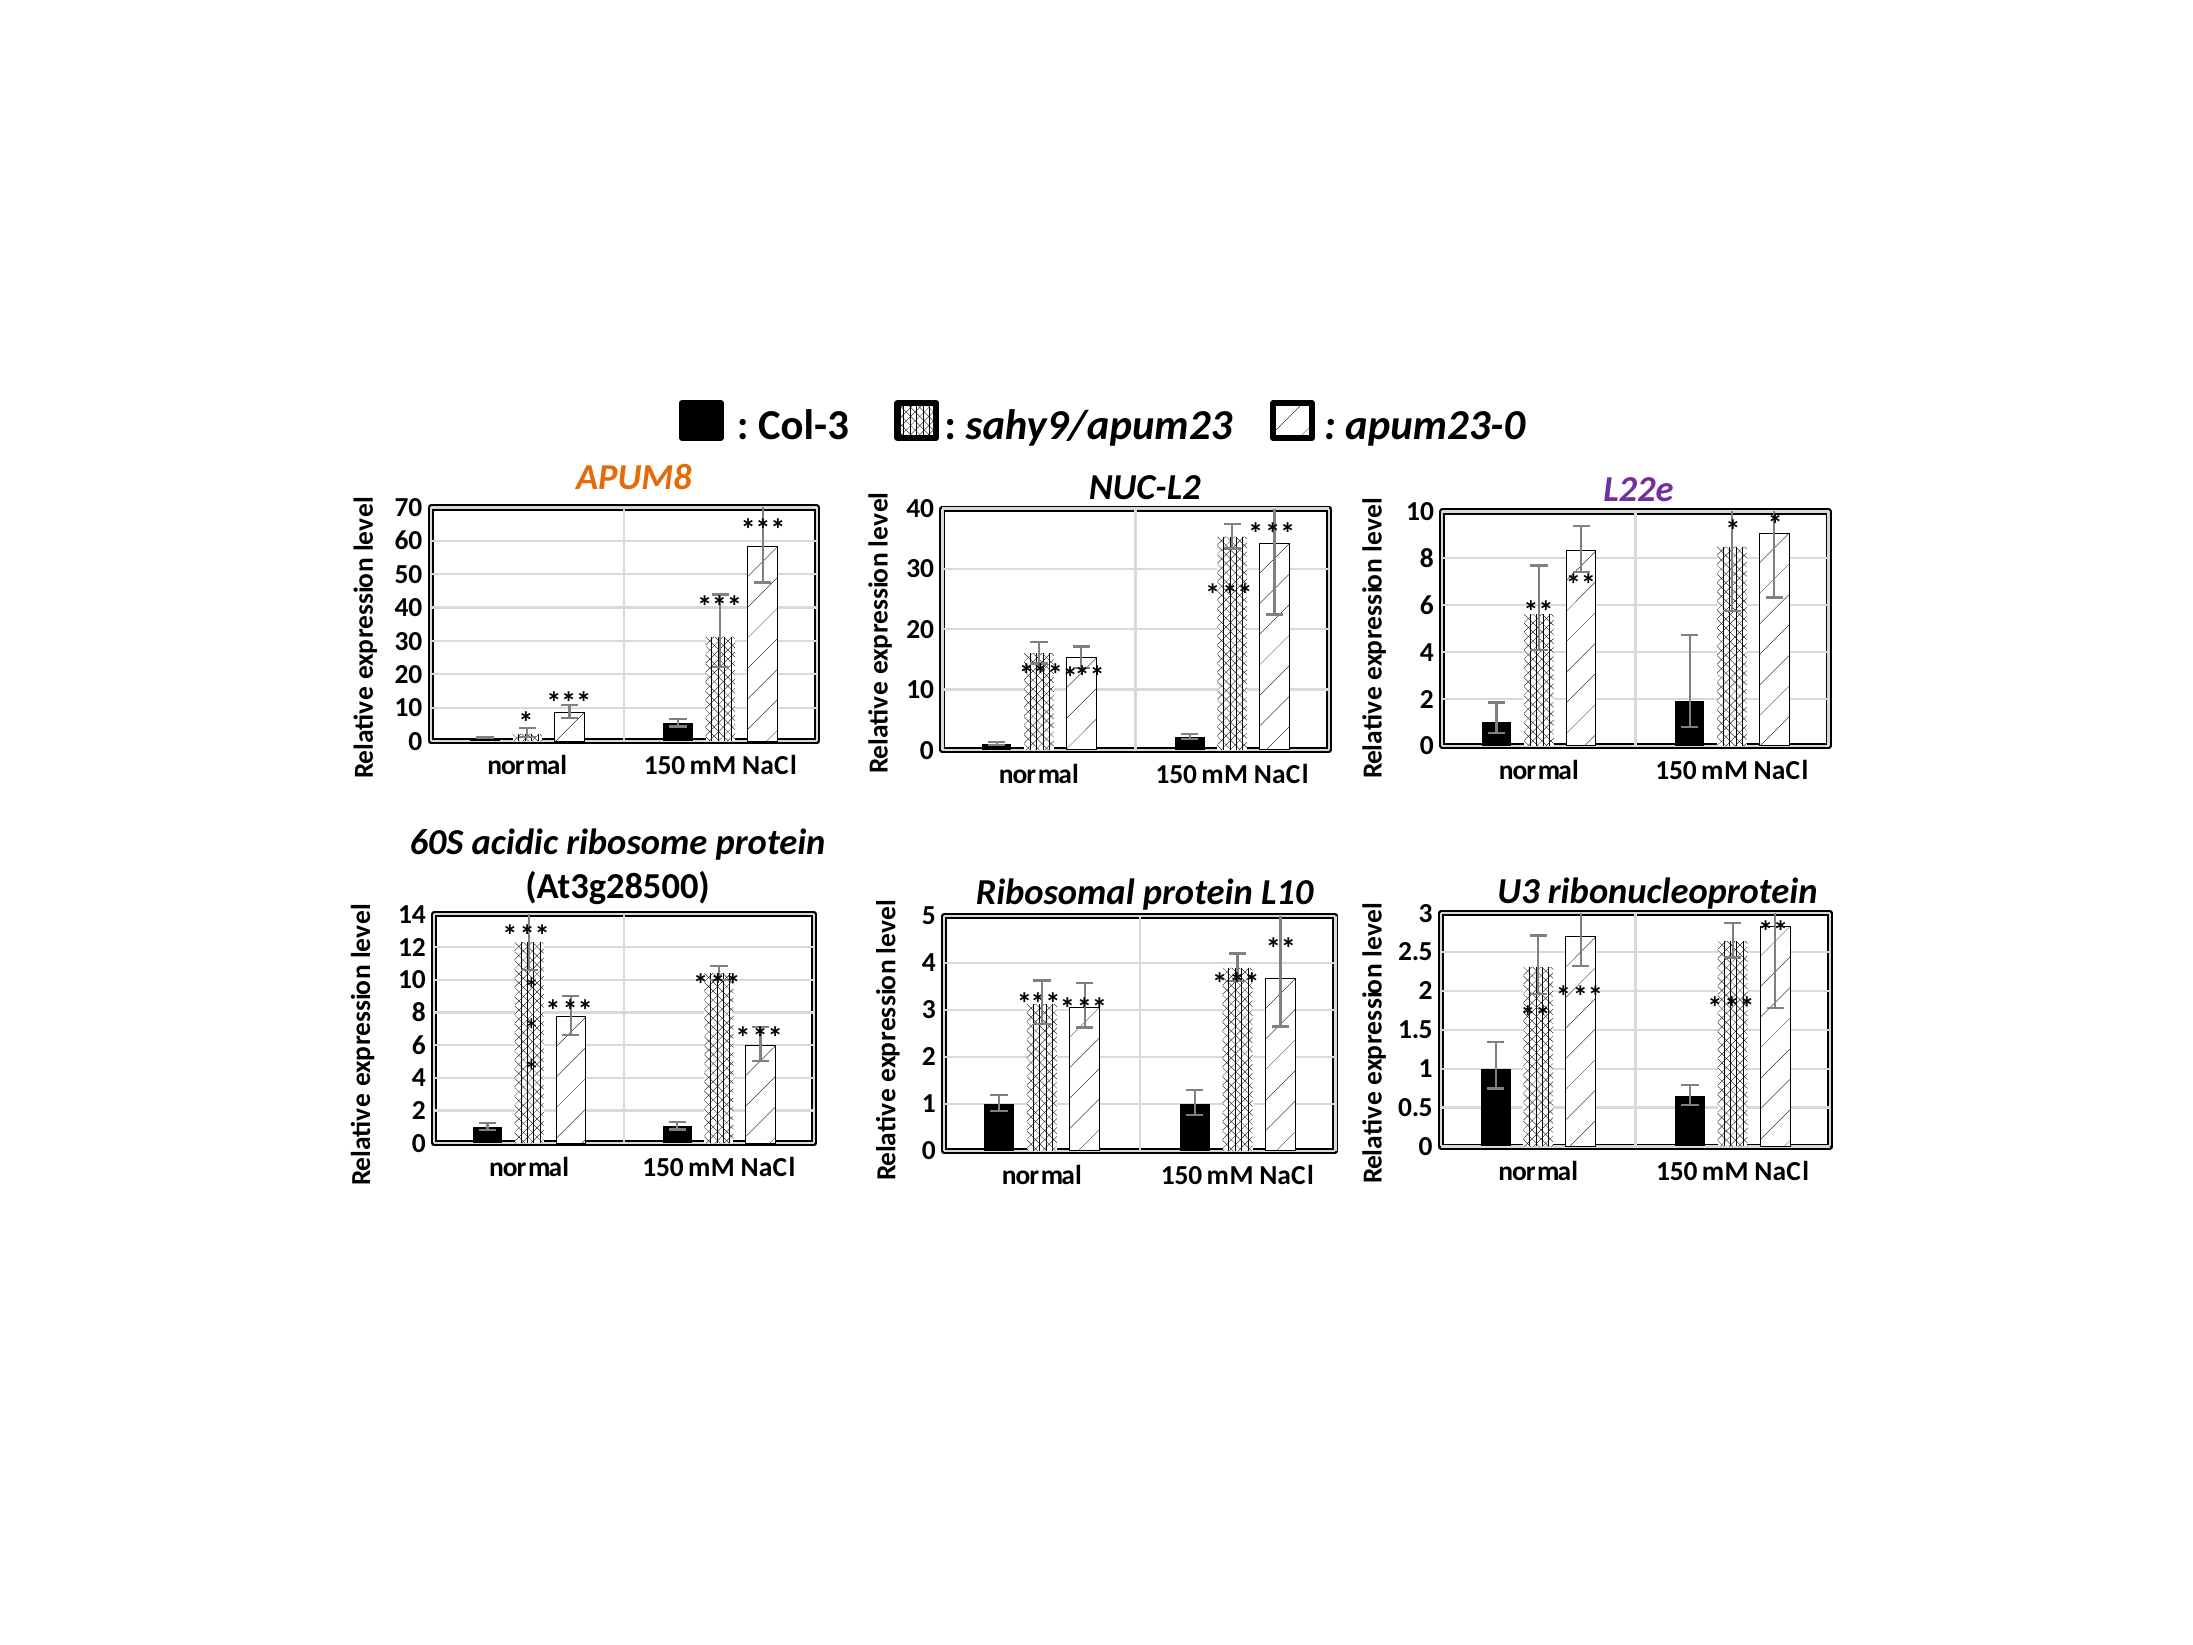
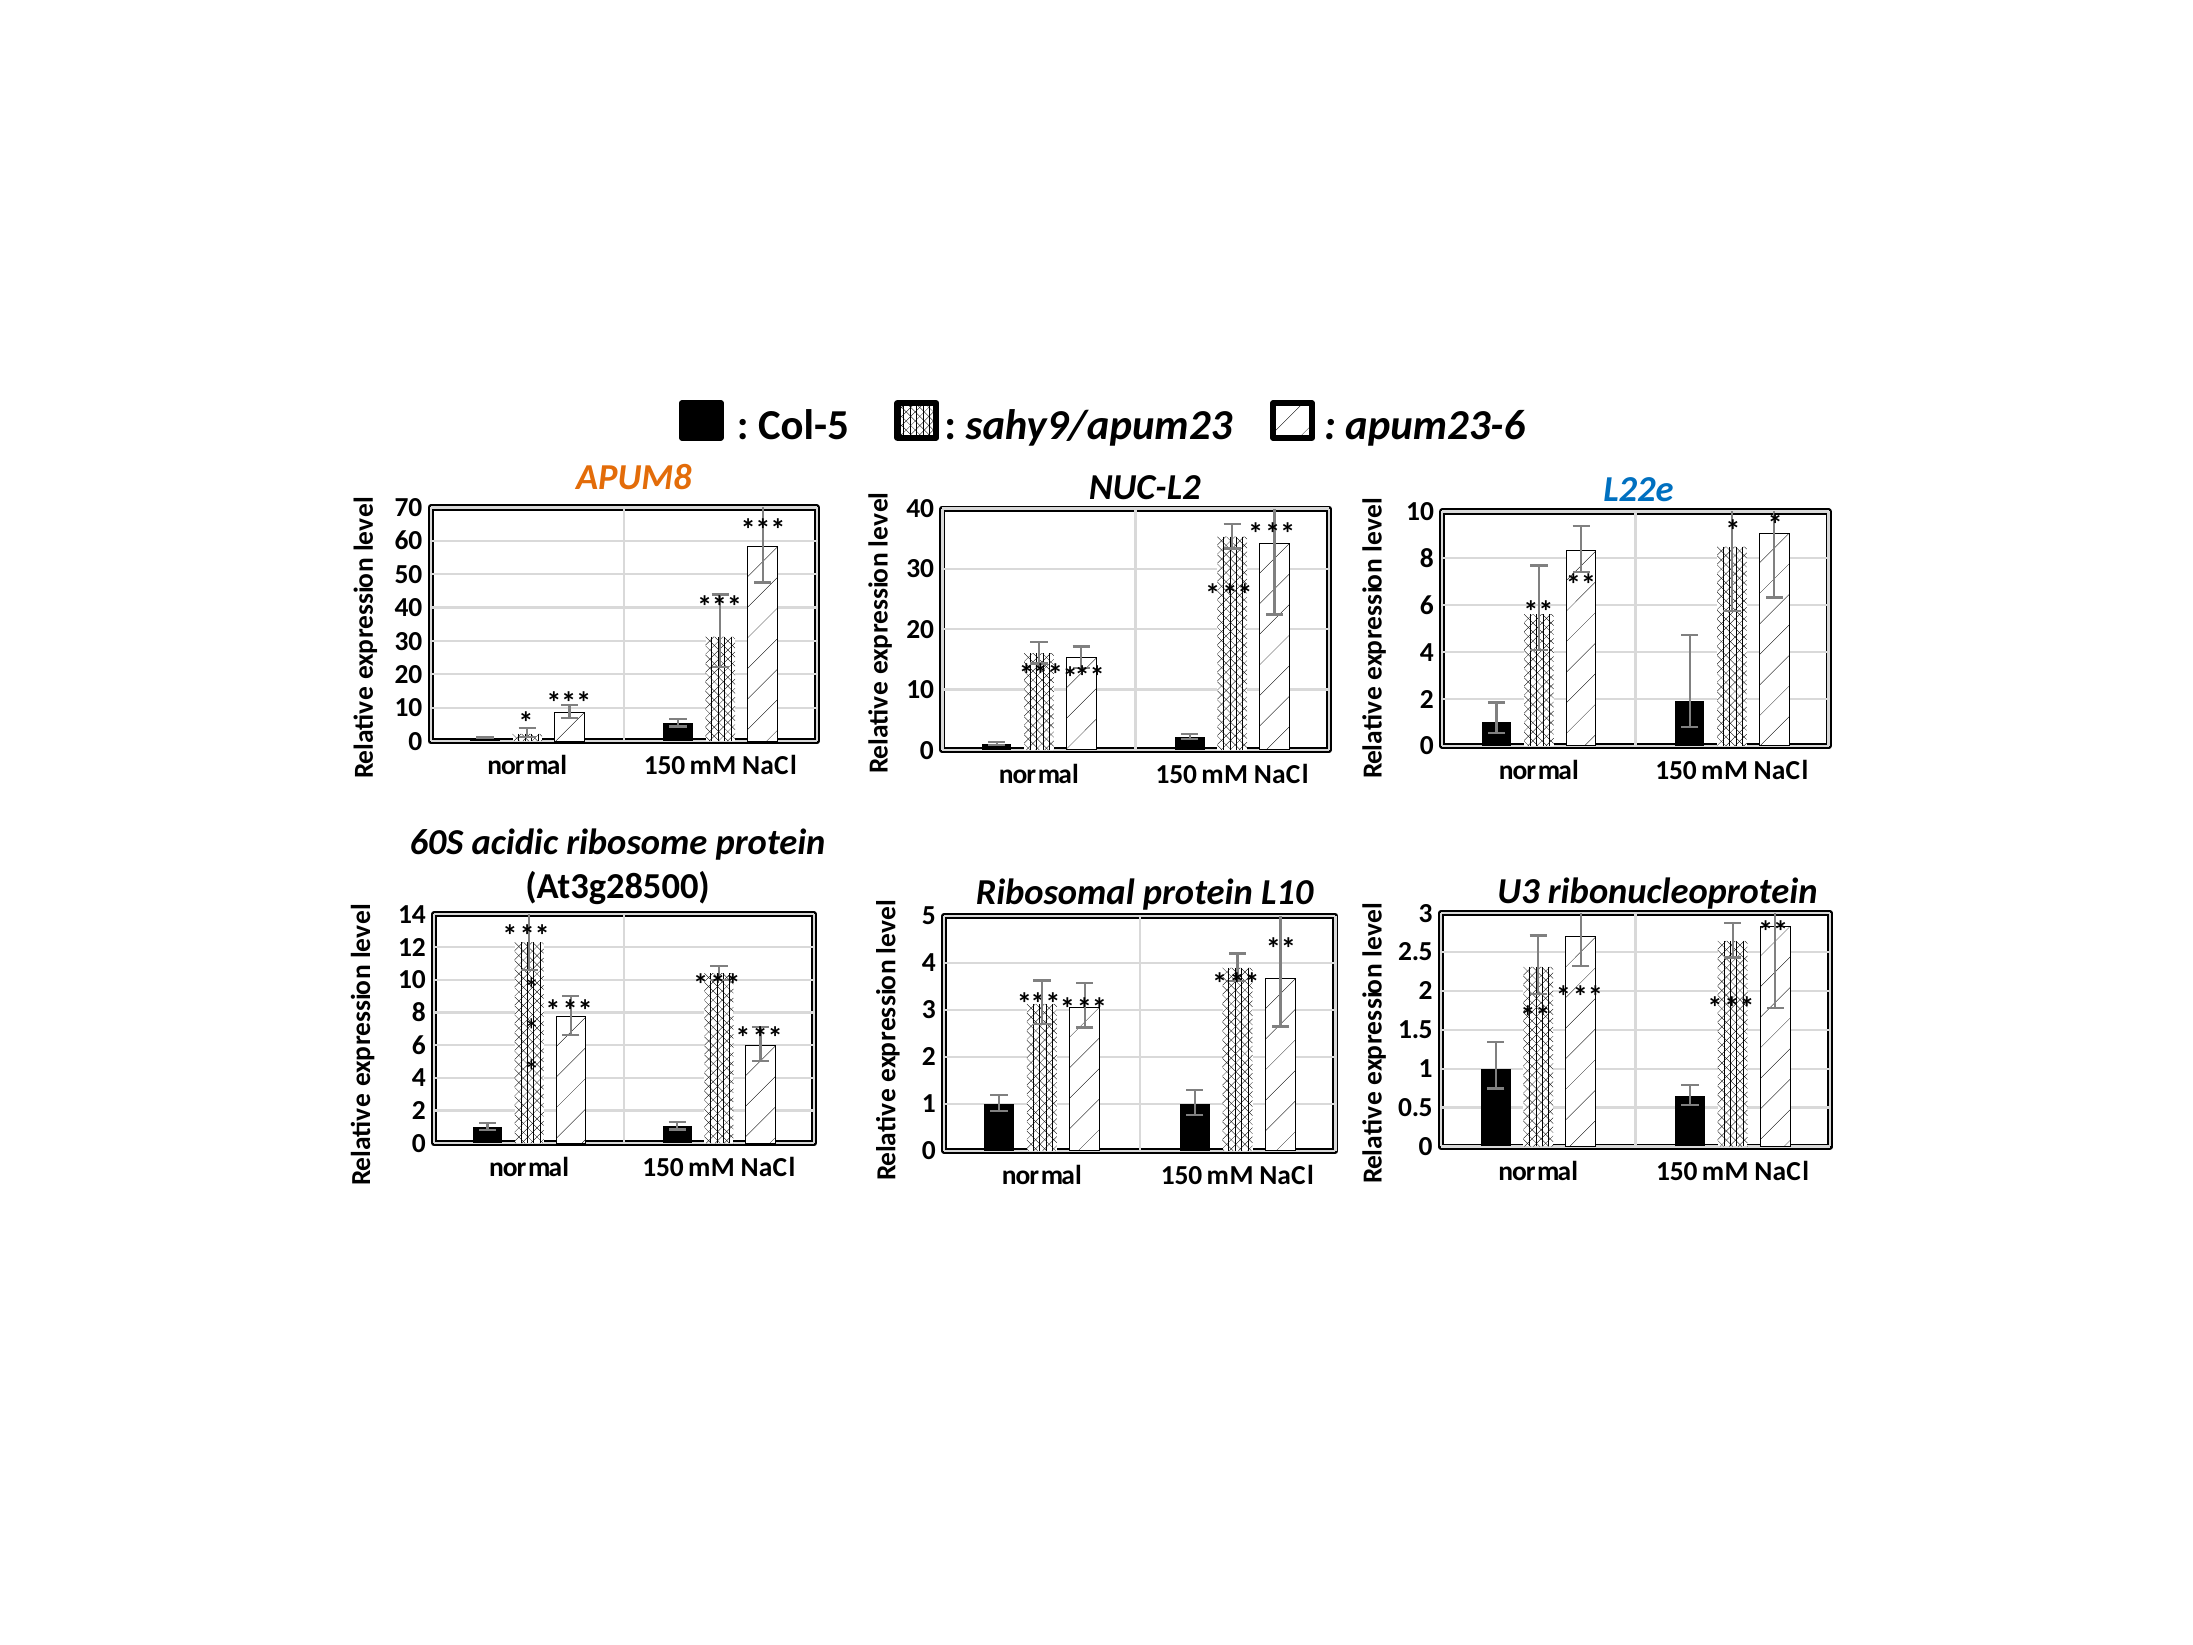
Col-3: Col-3 -> Col-5 (803, 425)
apum23-0: apum23-0 -> apum23-6 (1435, 425)
L22e colour: purple -> blue (1638, 489)
